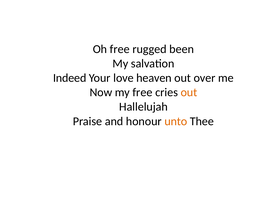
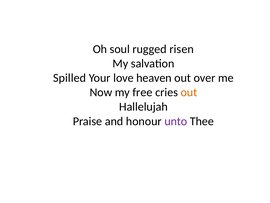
Oh free: free -> soul (120, 49)
been: been -> risen (182, 49)
Indeed: Indeed -> Spilled (70, 78)
unto colour: orange -> purple (176, 121)
